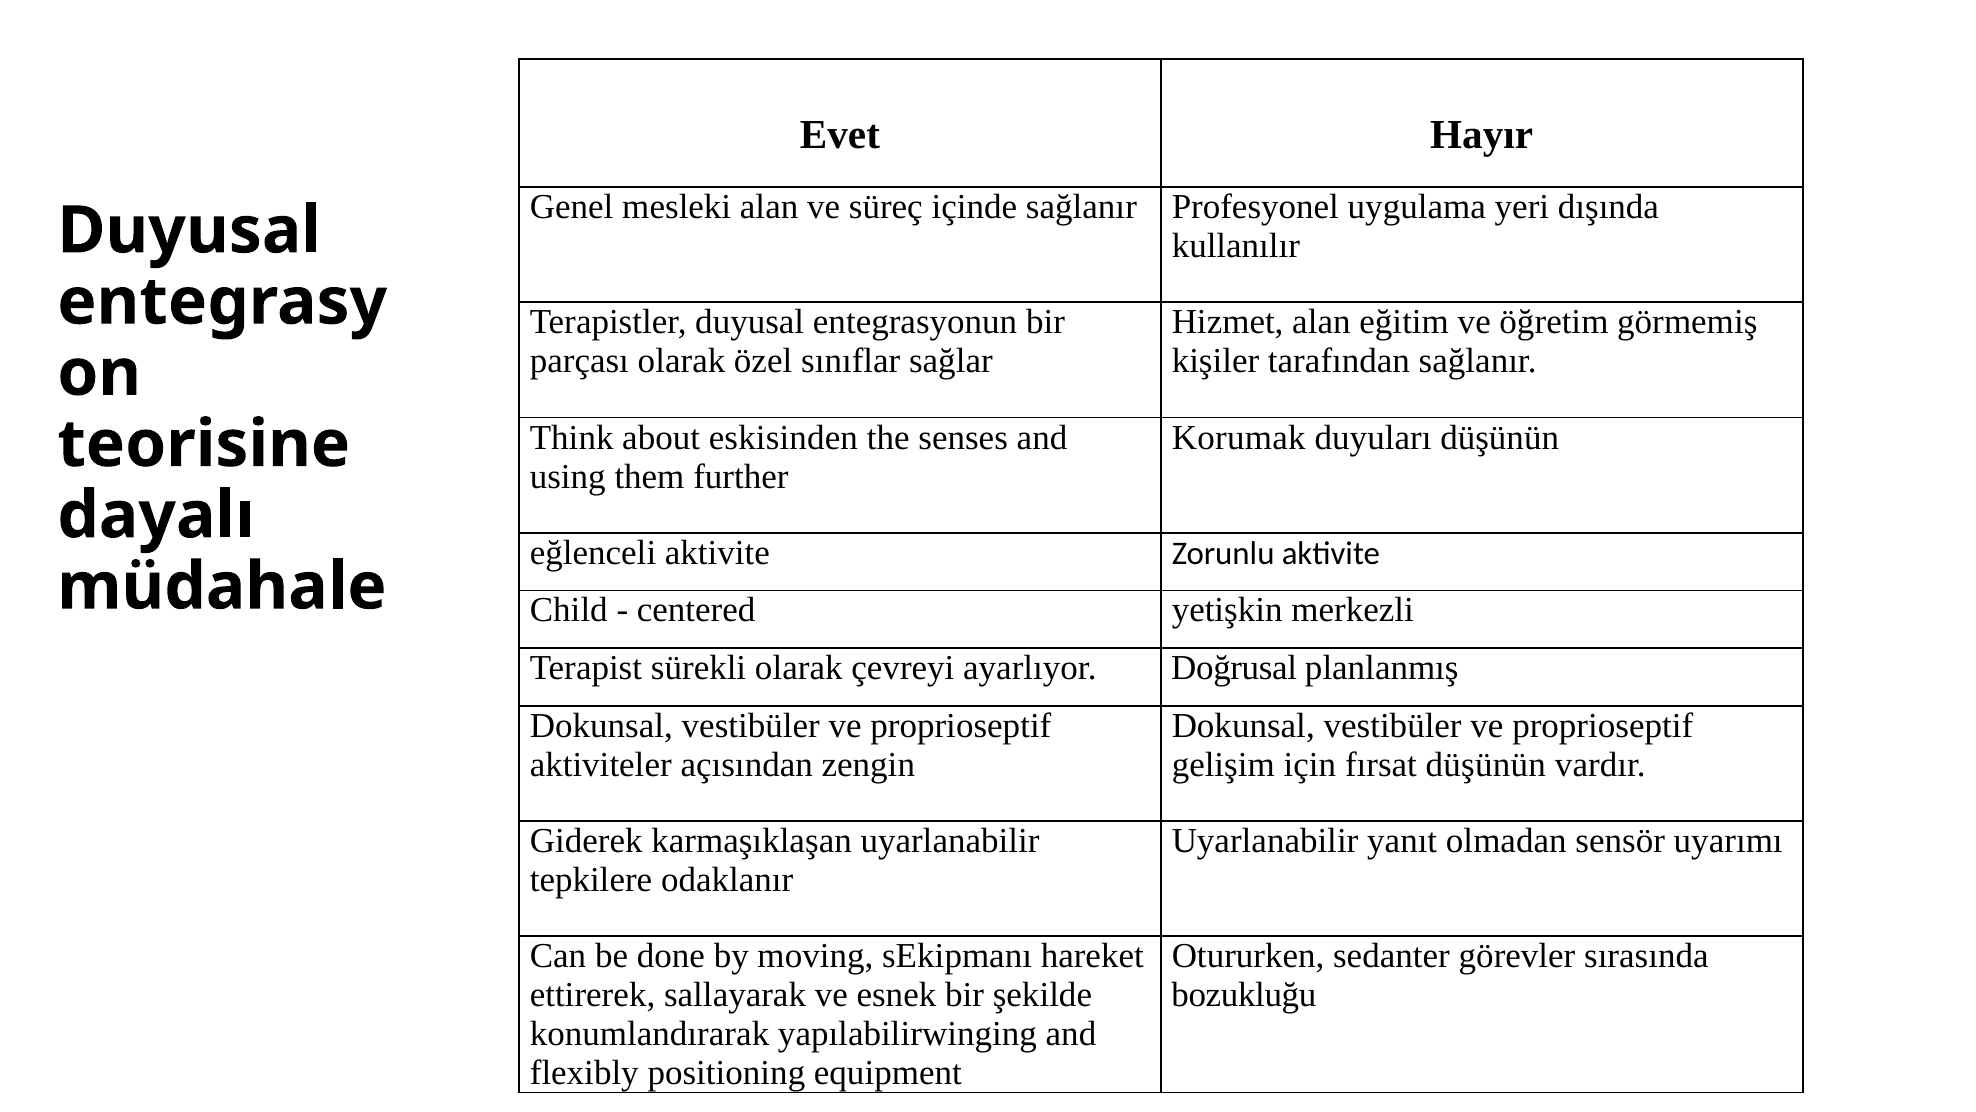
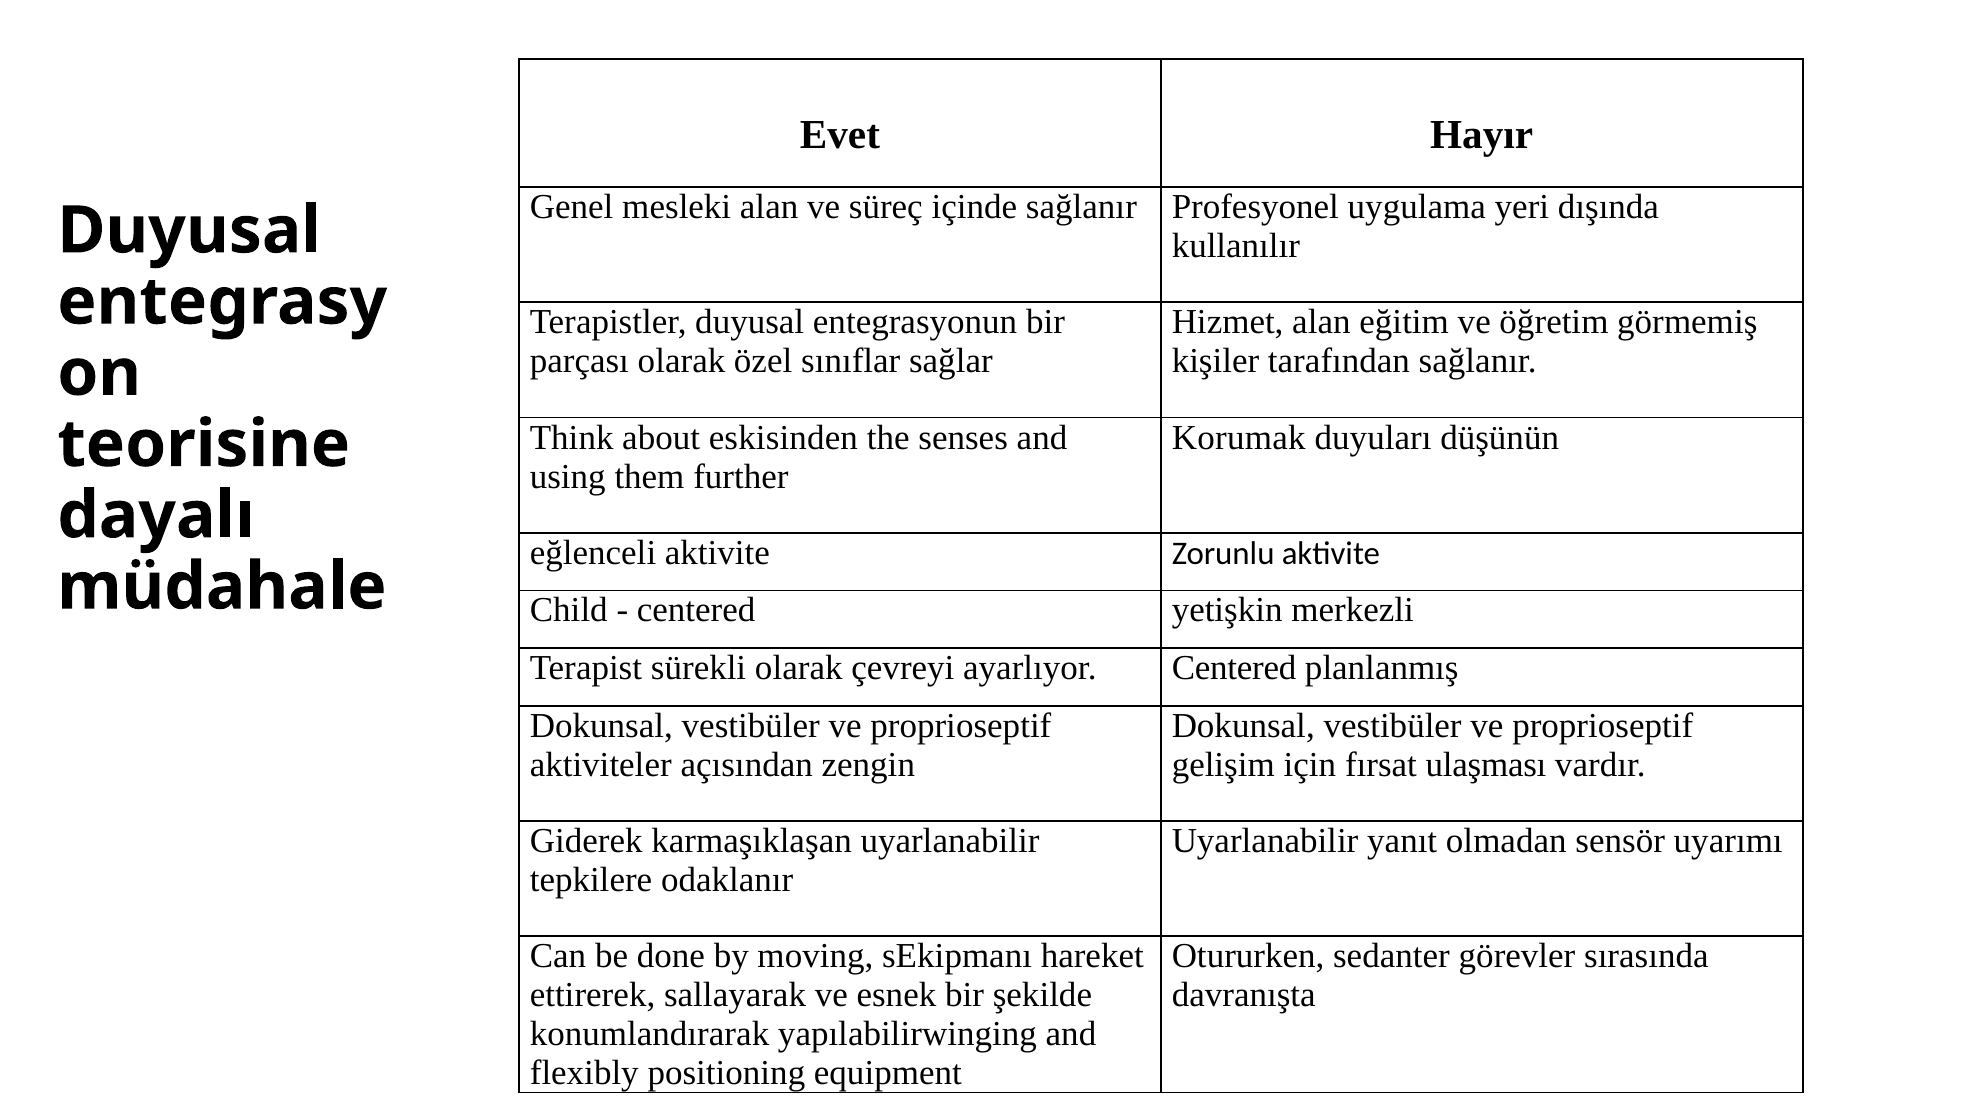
ayarlıyor Doğrusal: Doğrusal -> Centered (1234, 668)
fırsat düşünün: düşünün -> ulaşması (1486, 764)
bozukluğu: bozukluğu -> davranışta (1244, 995)
